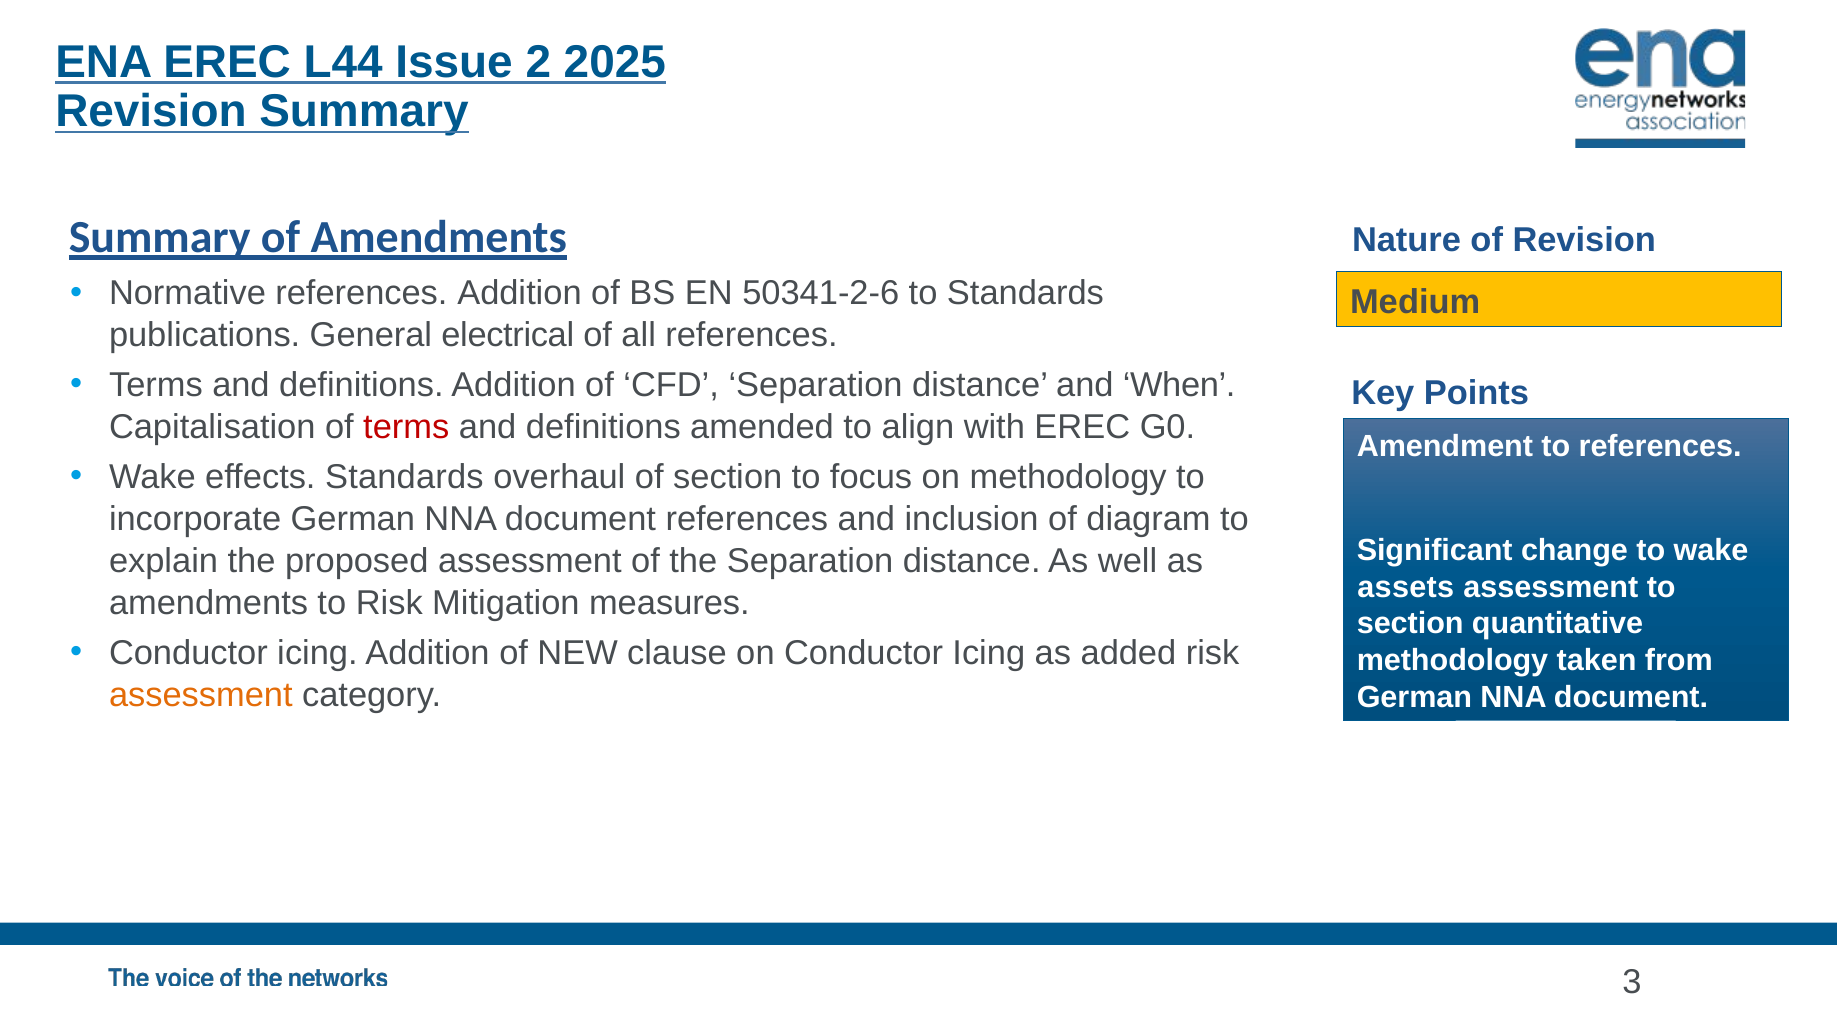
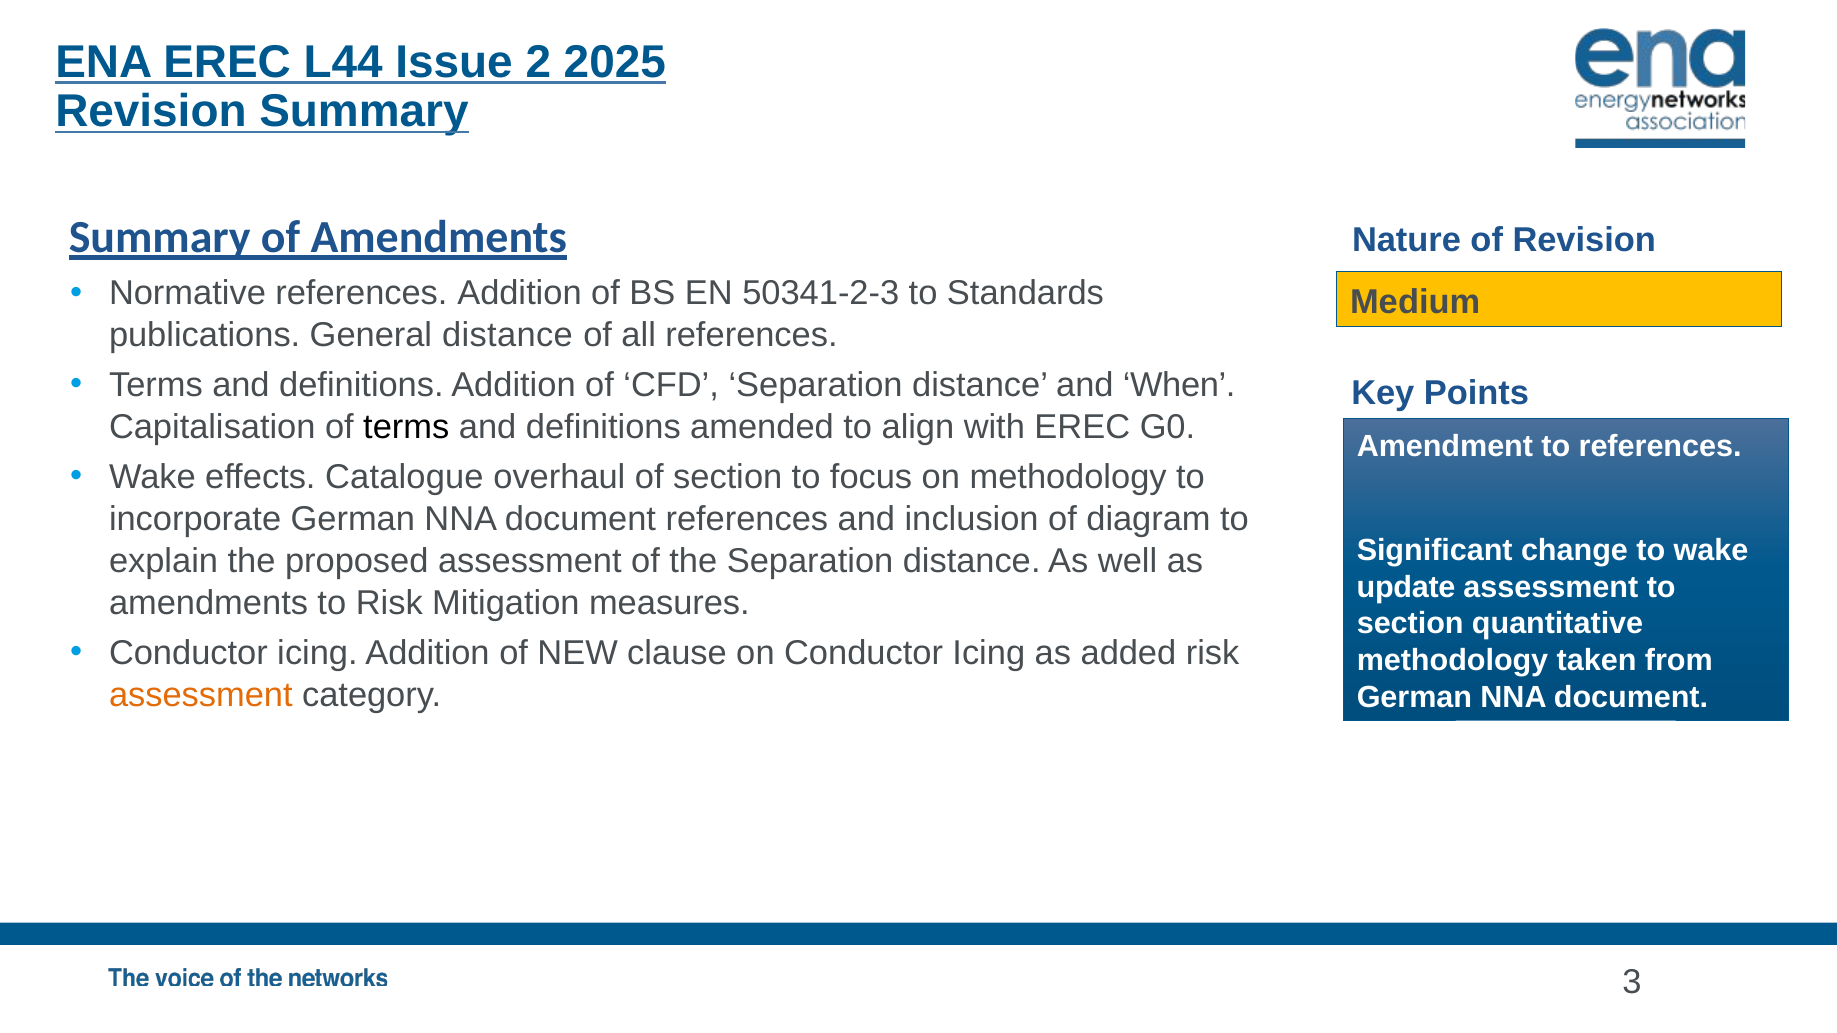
50341-2-6: 50341-2-6 -> 50341-2-3 (821, 294)
General electrical: electrical -> distance (507, 336)
terms colour: red -> black (406, 428)
effects Standards: Standards -> Catalogue (404, 477)
assets: assets -> update (1406, 587)
